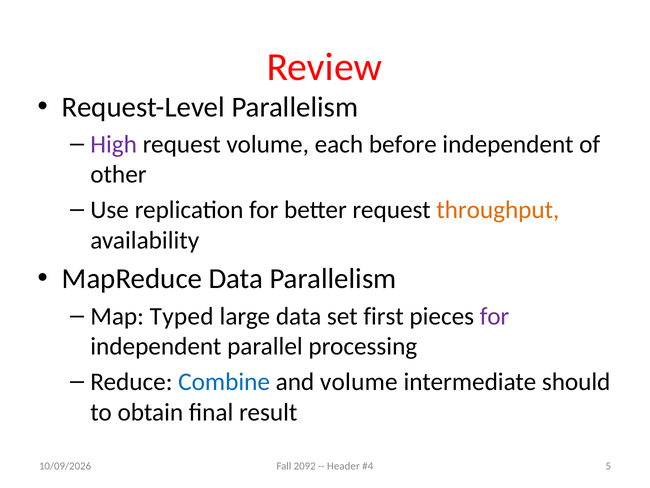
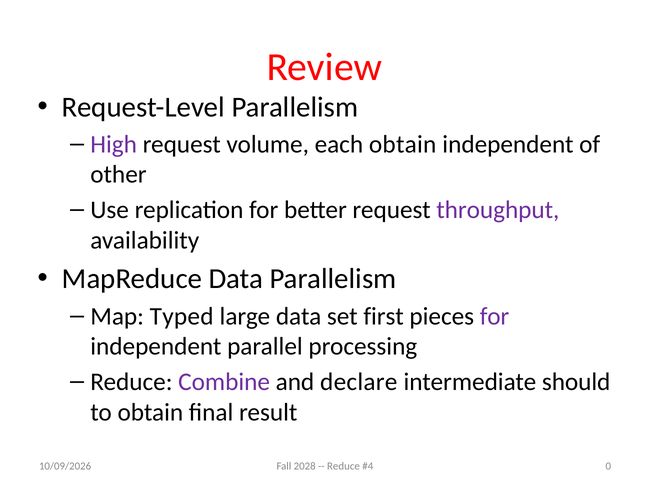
each before: before -> obtain (403, 144)
throughput colour: orange -> purple (498, 210)
Combine colour: blue -> purple (224, 381)
and volume: volume -> declare (359, 381)
2092: 2092 -> 2028 (305, 465)
Header: Header -> Reduce (343, 465)
5: 5 -> 0 (608, 465)
